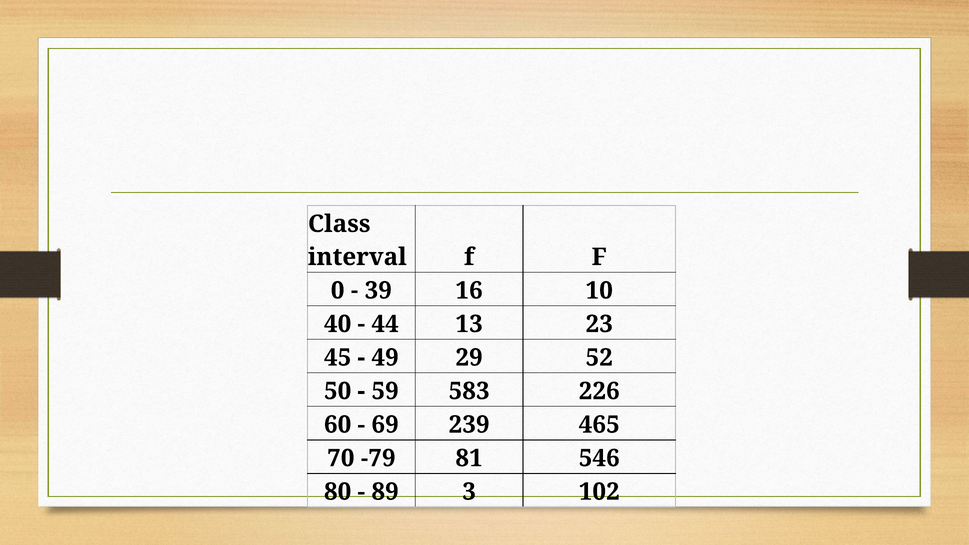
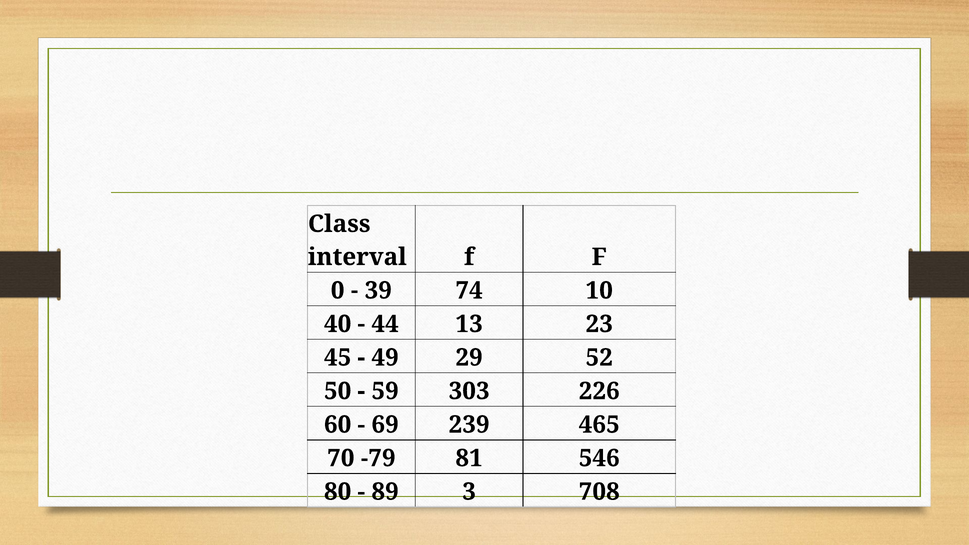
16: 16 -> 74 (469, 291)
583: 583 -> 303 (469, 391)
102: 102 -> 708 (599, 492)
